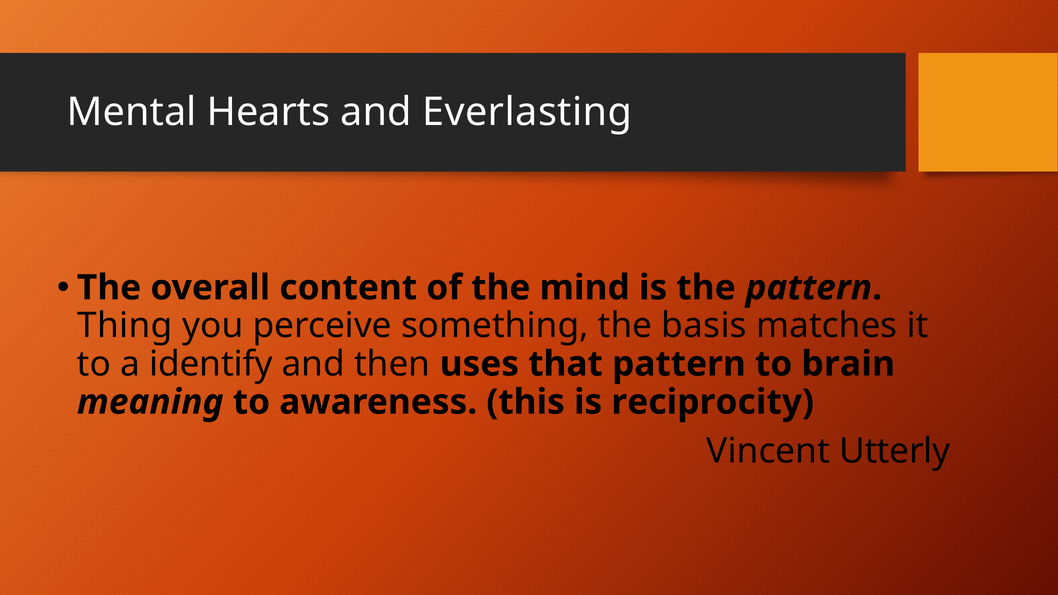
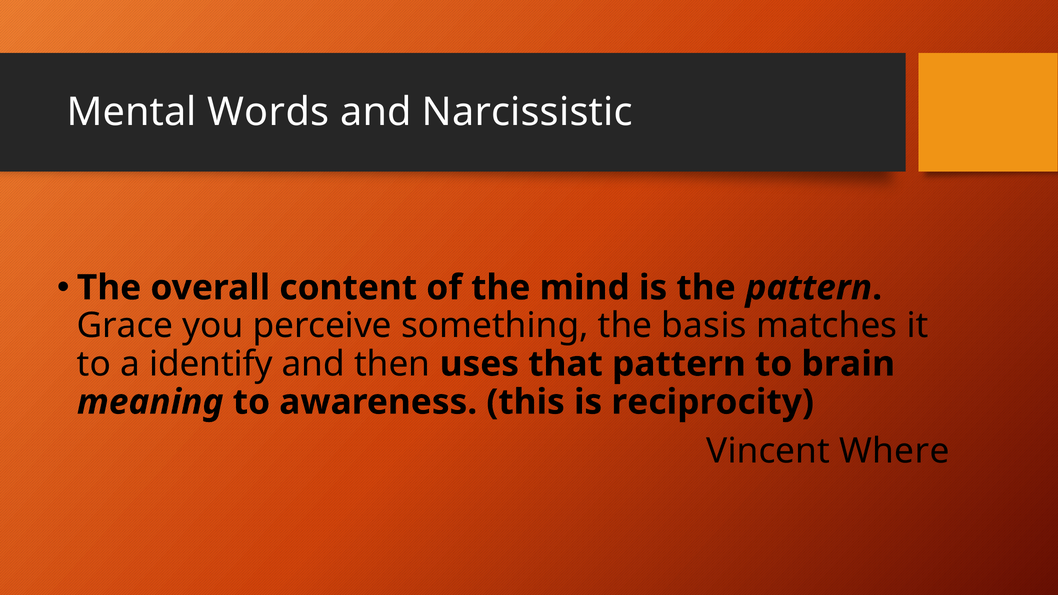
Hearts: Hearts -> Words (268, 112)
Everlasting: Everlasting -> Narcissistic (527, 112)
Thing: Thing -> Grace (125, 326)
Utterly: Utterly -> Where (894, 451)
